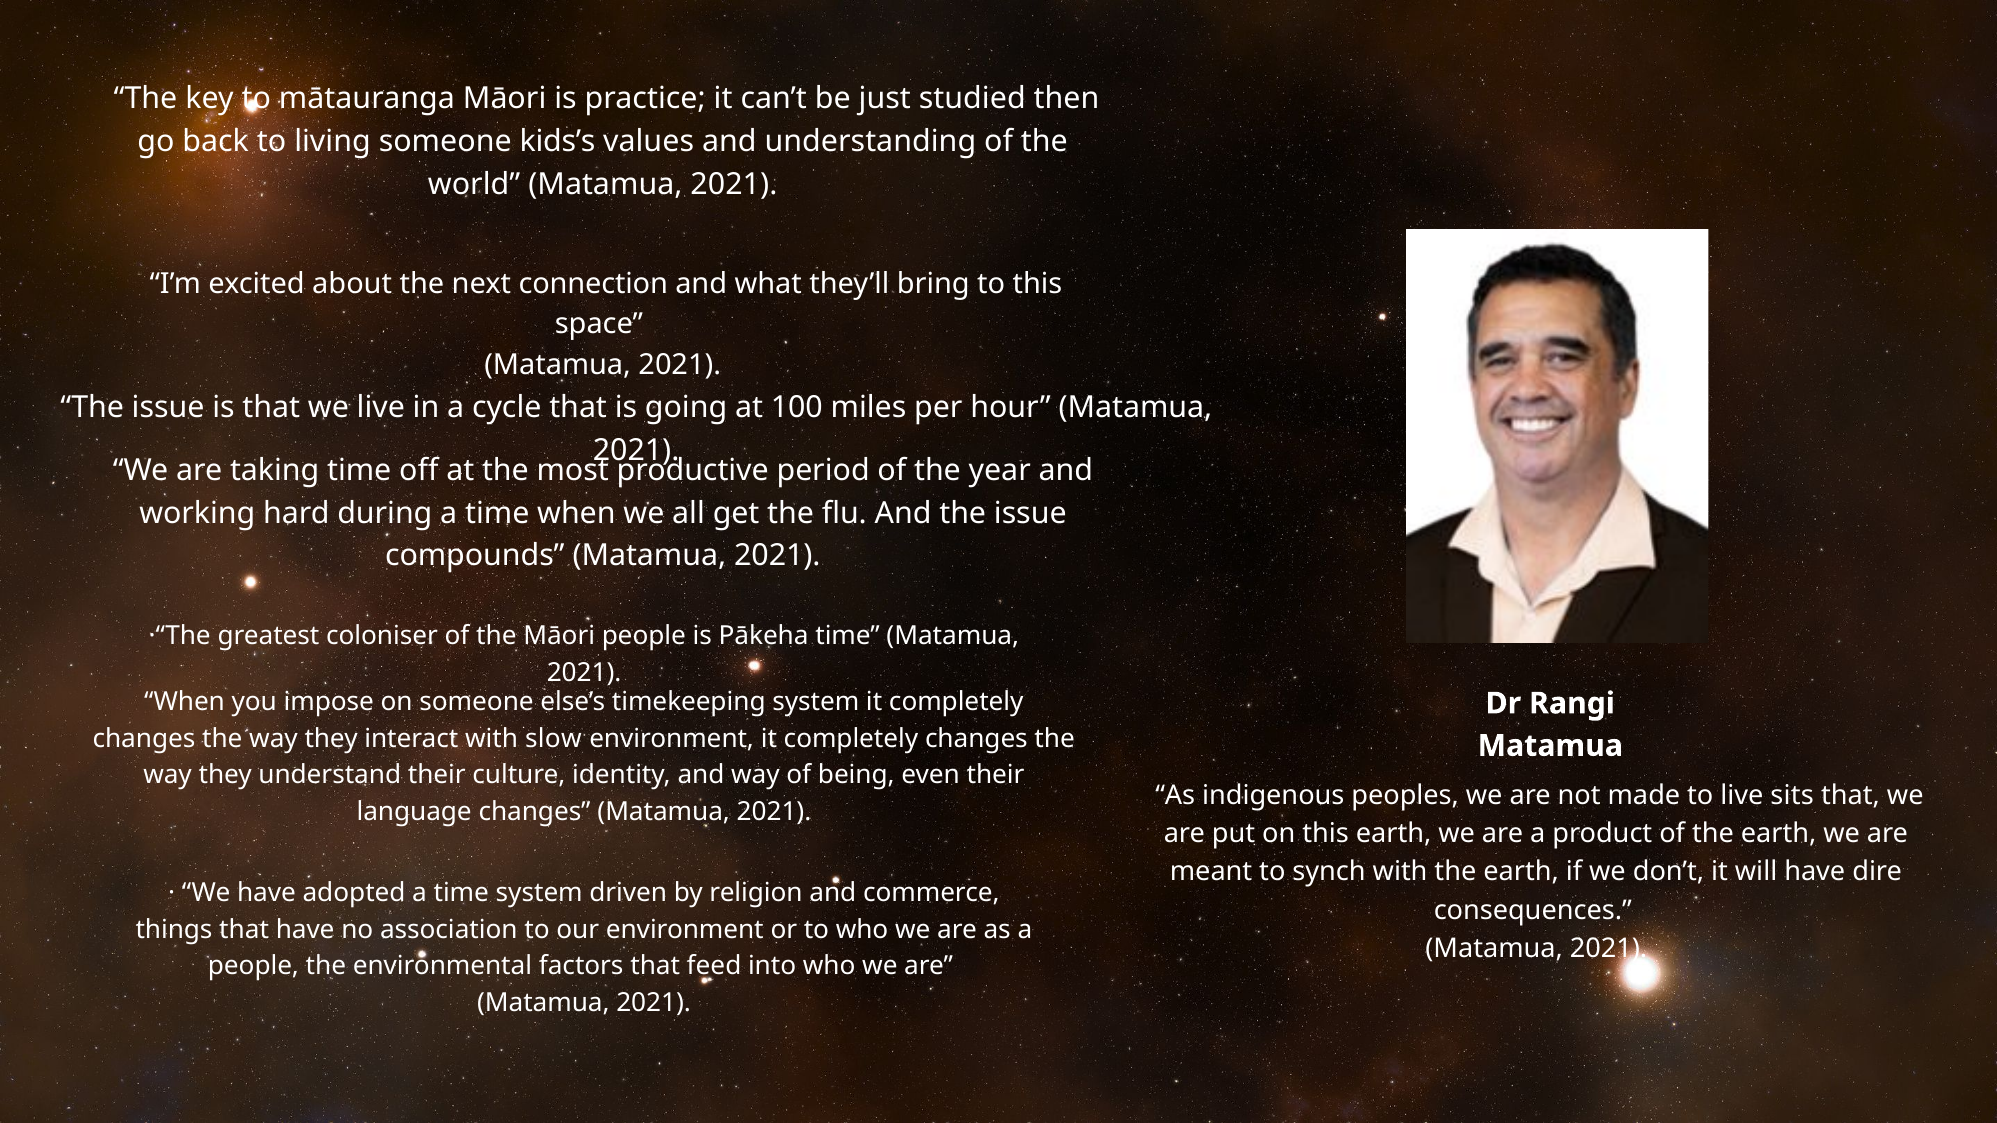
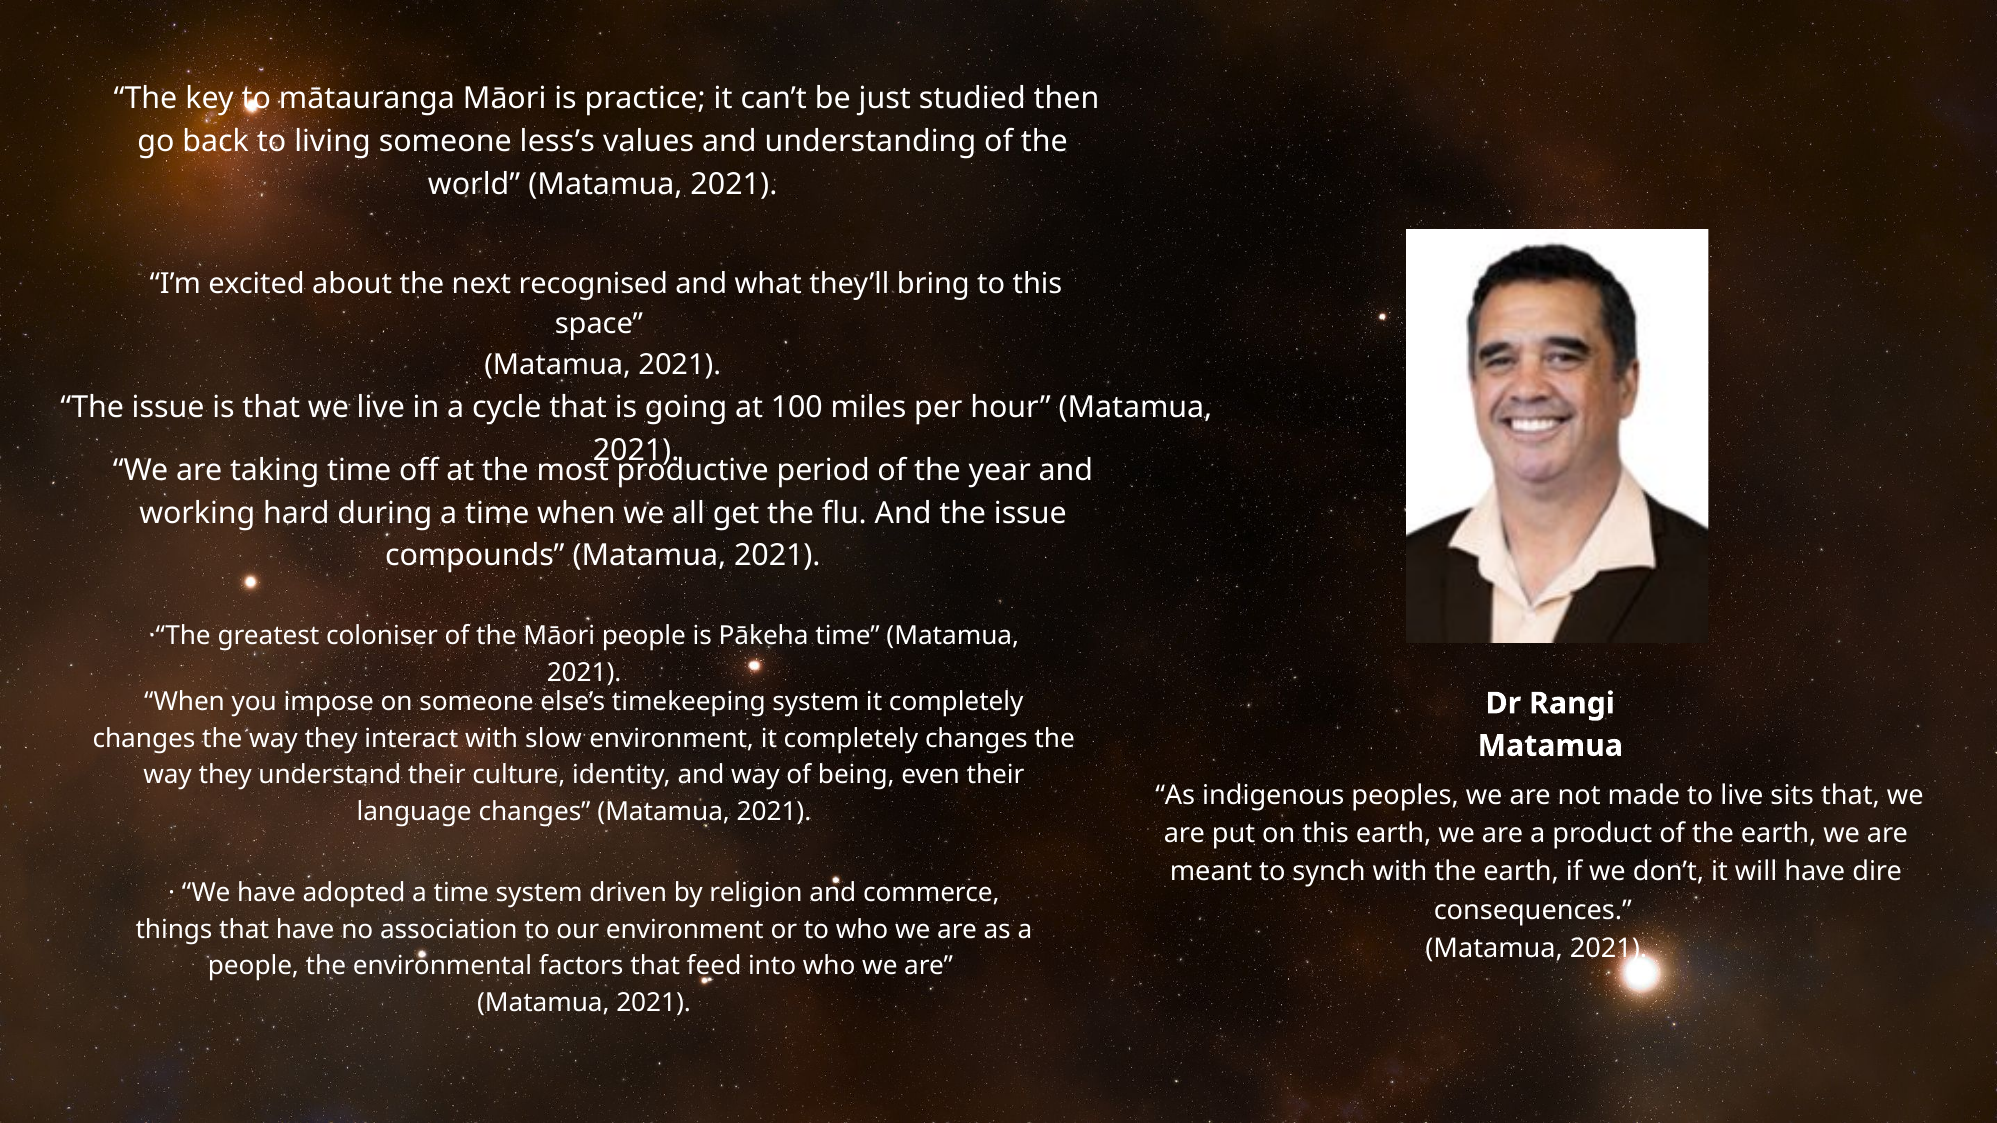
kids’s: kids’s -> less’s (557, 141)
connection: connection -> recognised (593, 284)
